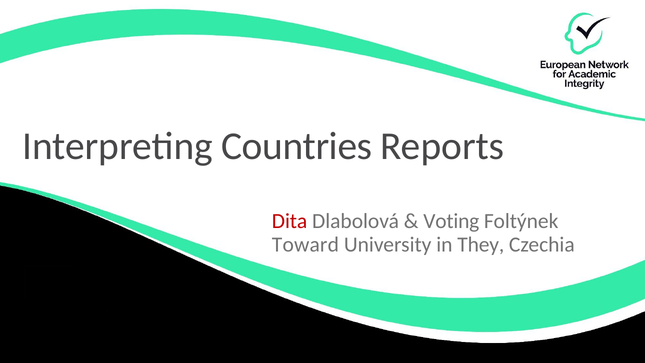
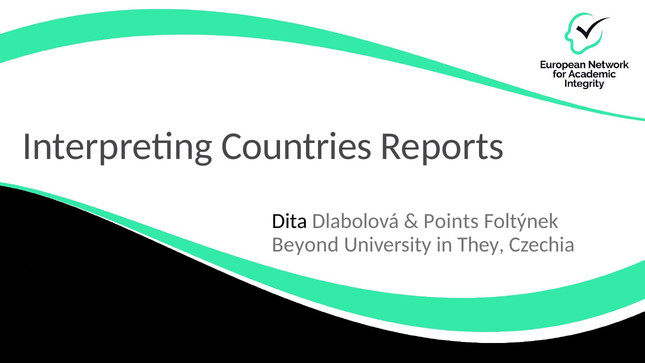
Dita colour: red -> black (290, 221)
Voting: Voting -> Points (451, 221)
Toward: Toward -> Beyond (305, 244)
